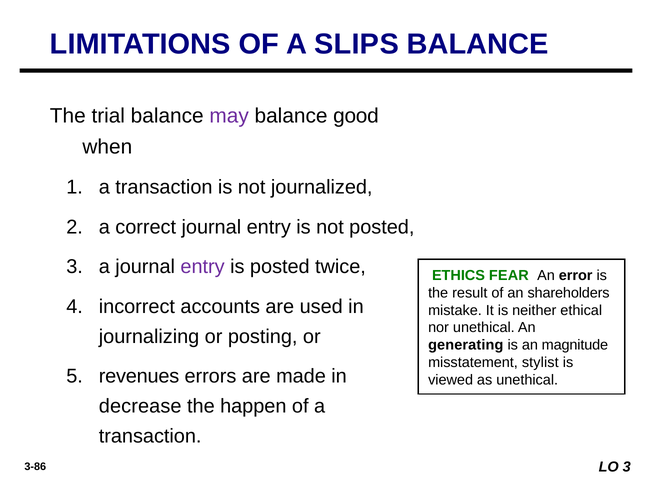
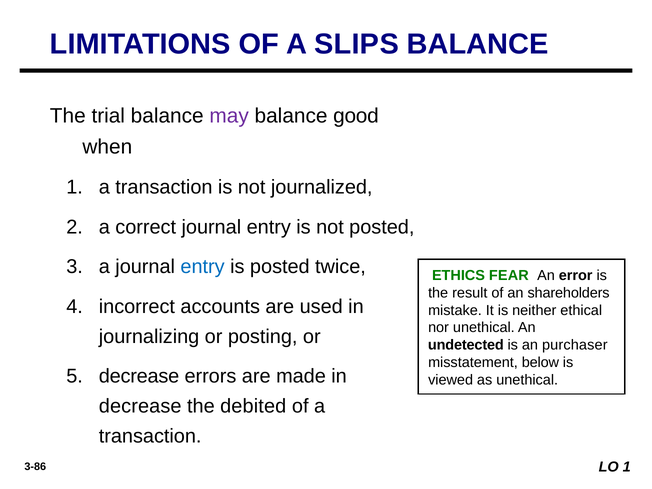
entry colour: purple -> blue (203, 267)
generating: generating -> undetected (466, 345)
magnitude: magnitude -> purchaser (575, 345)
stylist: stylist -> below (540, 362)
5 revenues: revenues -> decrease (139, 376)
happen: happen -> debited (253, 406)
LO 3: 3 -> 1 (627, 467)
